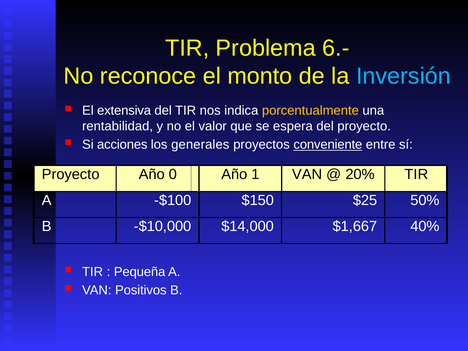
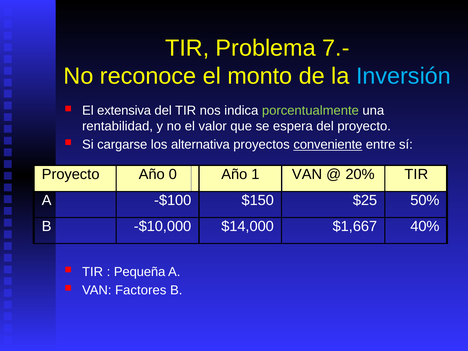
6.-: 6.- -> 7.- (336, 48)
porcentualmente colour: yellow -> light green (310, 111)
acciones: acciones -> cargarse (122, 144)
generales: generales -> alternativa (200, 144)
Positivos: Positivos -> Factores (141, 290)
